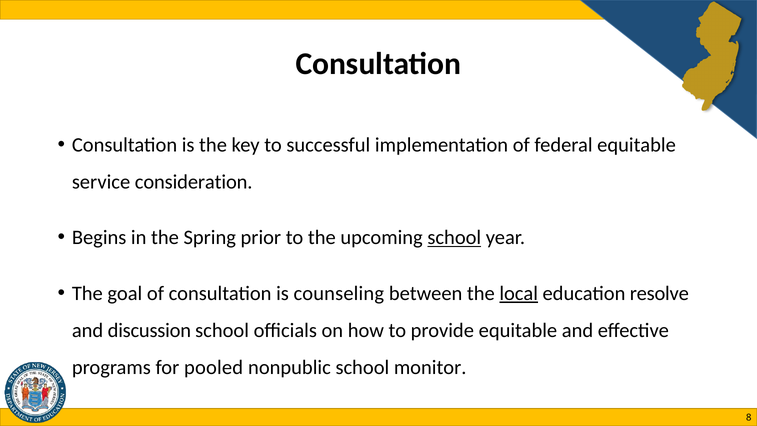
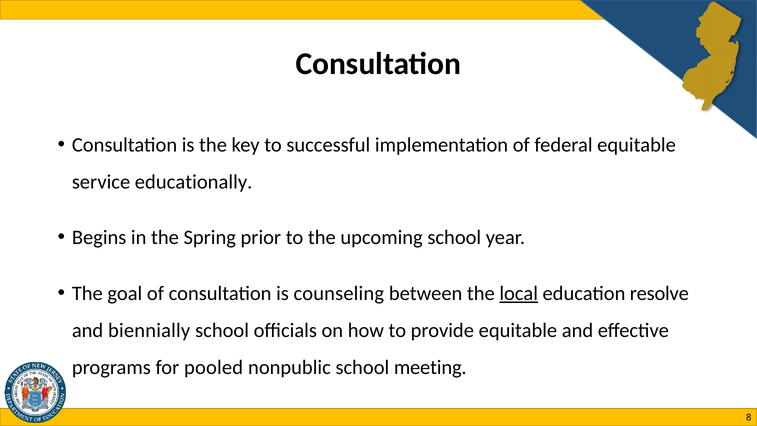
consideration: consideration -> educationally (194, 182)
school underline: present -> none (454, 238)
discussion: discussion -> biennially (149, 330)
monitor: monitor -> meeting (430, 367)
